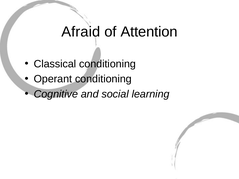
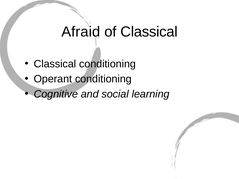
of Attention: Attention -> Classical (149, 32)
